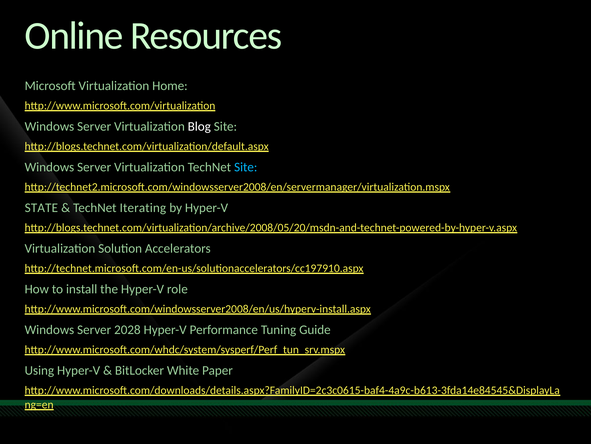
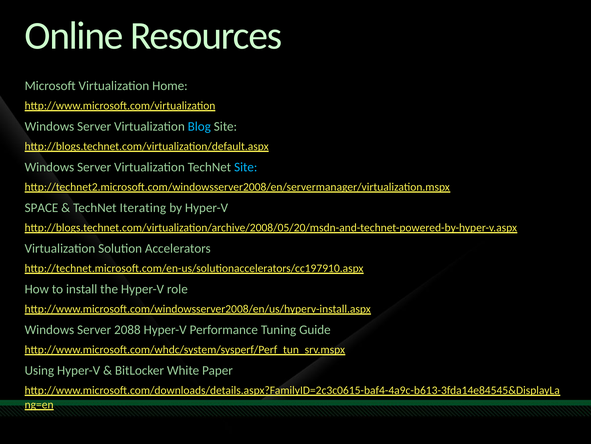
Blog colour: white -> light blue (199, 126)
STATE: STATE -> SPACE (41, 208)
2028: 2028 -> 2088 (127, 329)
